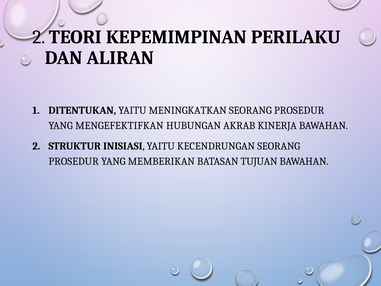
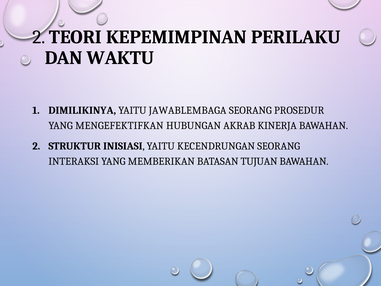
ALIRAN: ALIRAN -> WAKTU (120, 58)
DITENTUKAN: DITENTUKAN -> DIMILIKINYA (82, 110)
MENINGKATKAN: MENINGKATKAN -> JAWABLEMBAGA (188, 110)
PROSEDUR: PROSEDUR -> INTERAKSI (74, 161)
